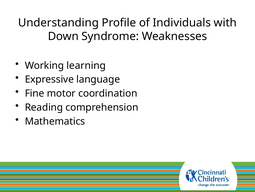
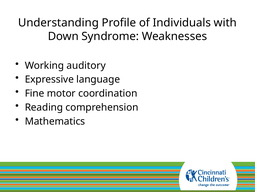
learning: learning -> auditory (86, 65)
